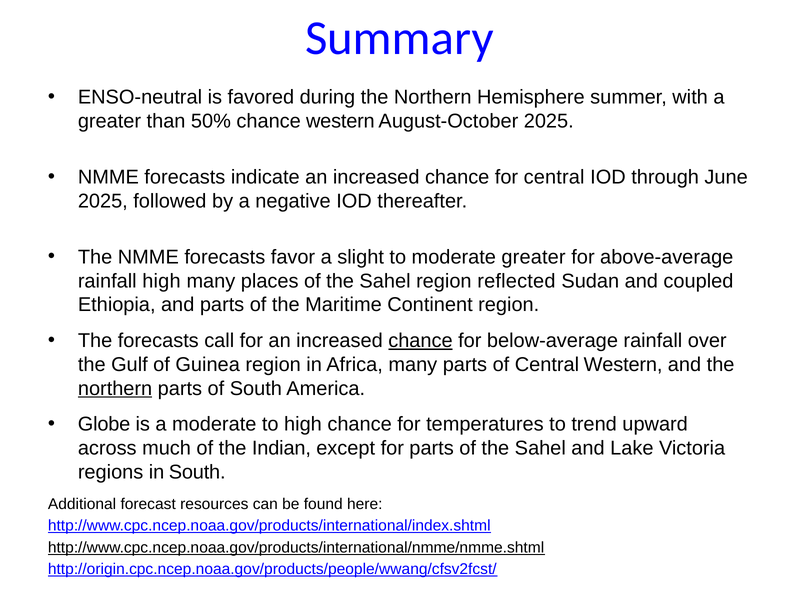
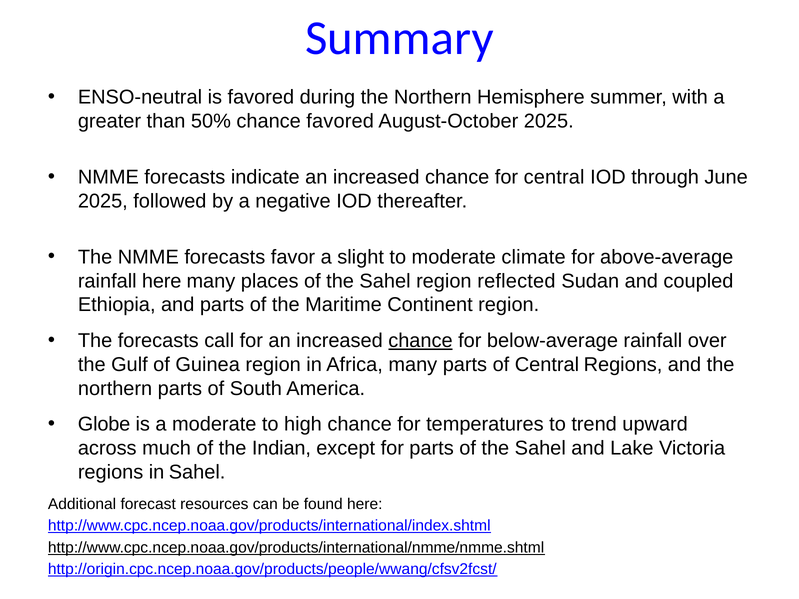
chance western: western -> favored (340, 121)
moderate greater: greater -> climate (534, 257)
rainfall high: high -> here (162, 281)
Central Western: Western -> Regions (623, 365)
northern underline: present -> none (115, 389)
in South: South -> Sahel (197, 472)
